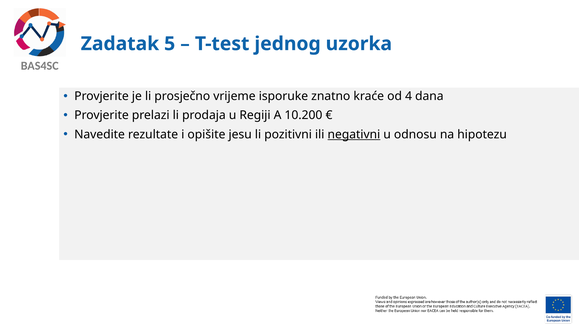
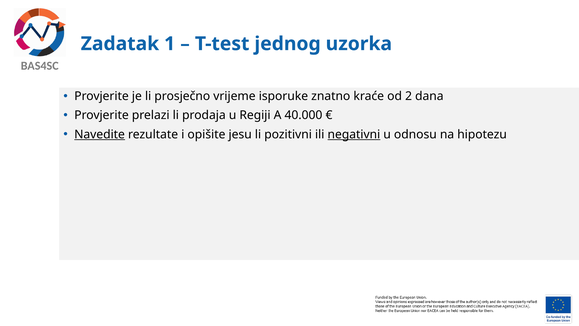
5: 5 -> 1 (170, 44)
4: 4 -> 2 (409, 96)
10.200: 10.200 -> 40.000 (303, 115)
Navedite underline: none -> present (100, 134)
